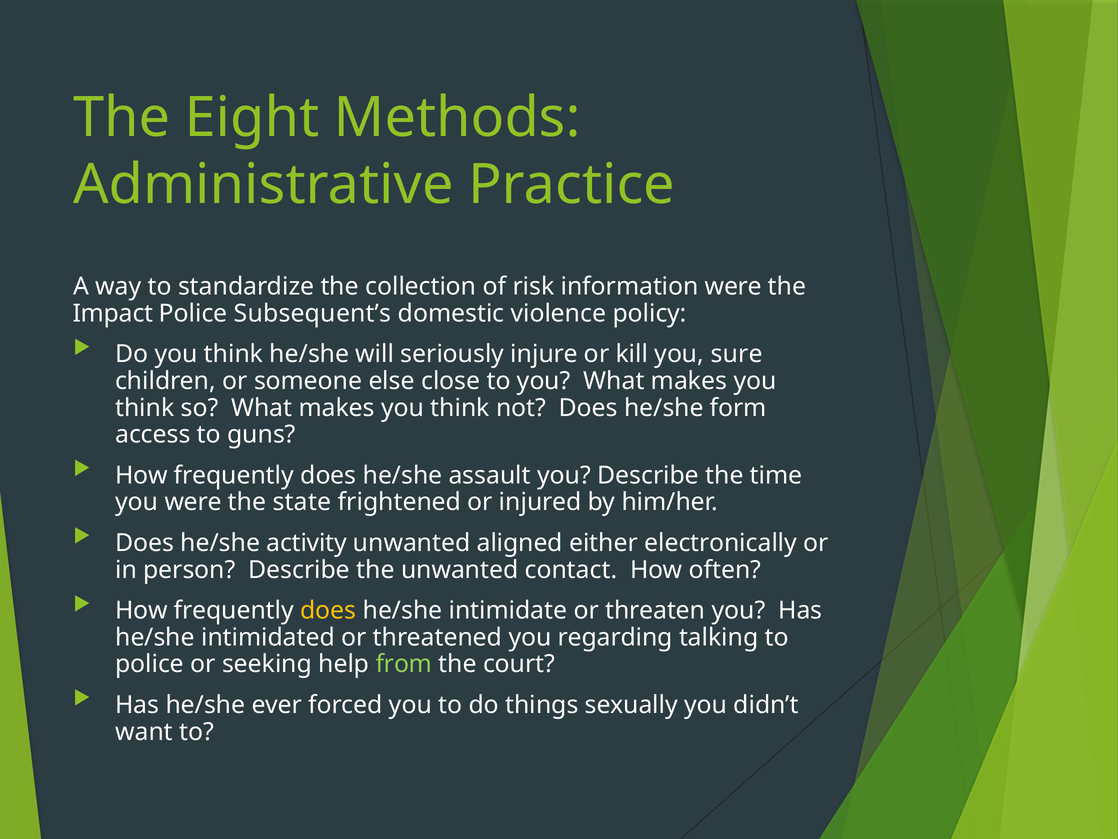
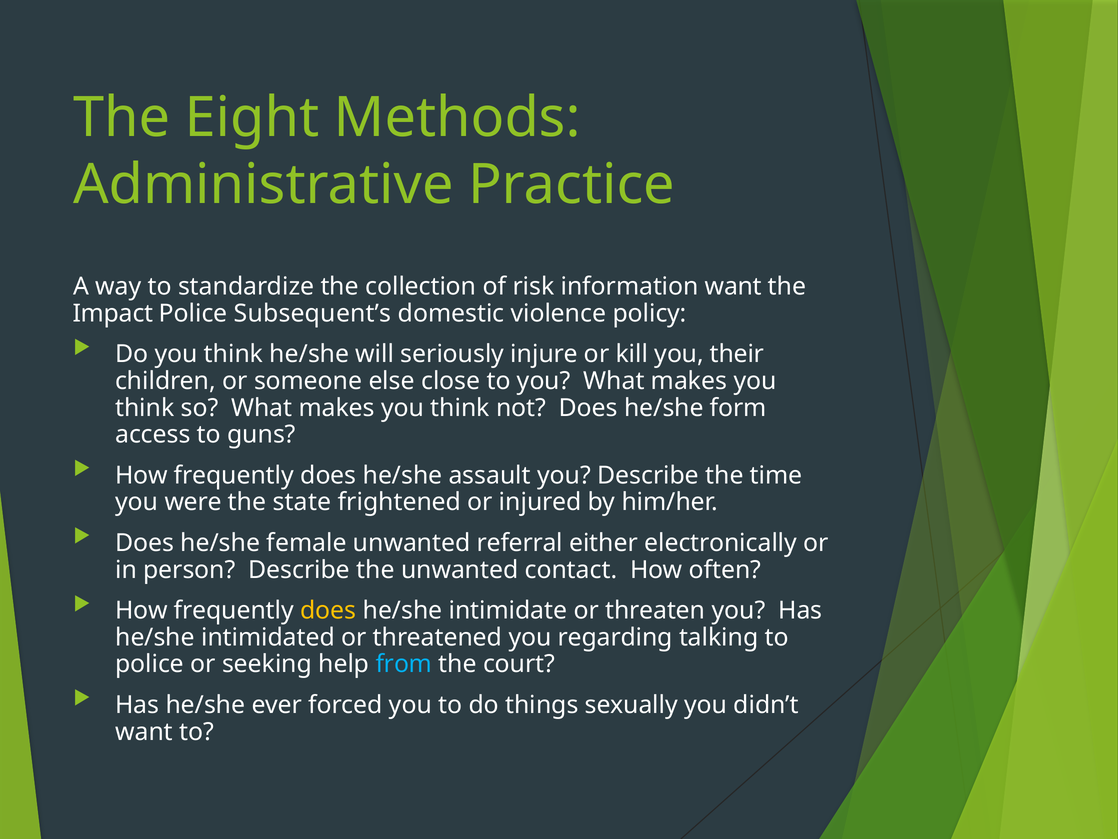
information were: were -> want (733, 286)
sure: sure -> their (737, 354)
activity: activity -> female (307, 543)
aligned: aligned -> referral (520, 543)
from colour: light green -> light blue (404, 664)
